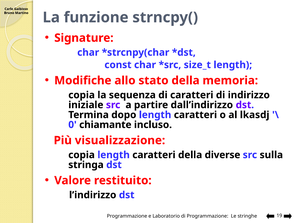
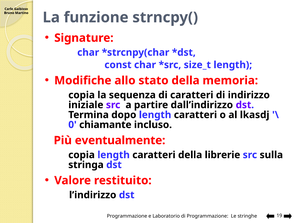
visualizzazione: visualizzazione -> eventualmente (120, 141)
diverse: diverse -> librerie (222, 155)
